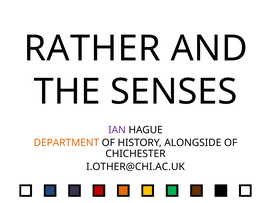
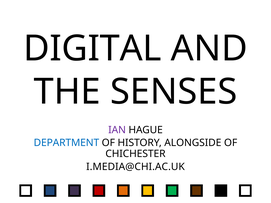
RATHER: RATHER -> DIGITAL (92, 49)
DEPARTMENT colour: orange -> blue (66, 143)
I.OTHER@CHI.AC.UK: I.OTHER@CHI.AC.UK -> I.MEDIA@CHI.AC.UK (135, 167)
